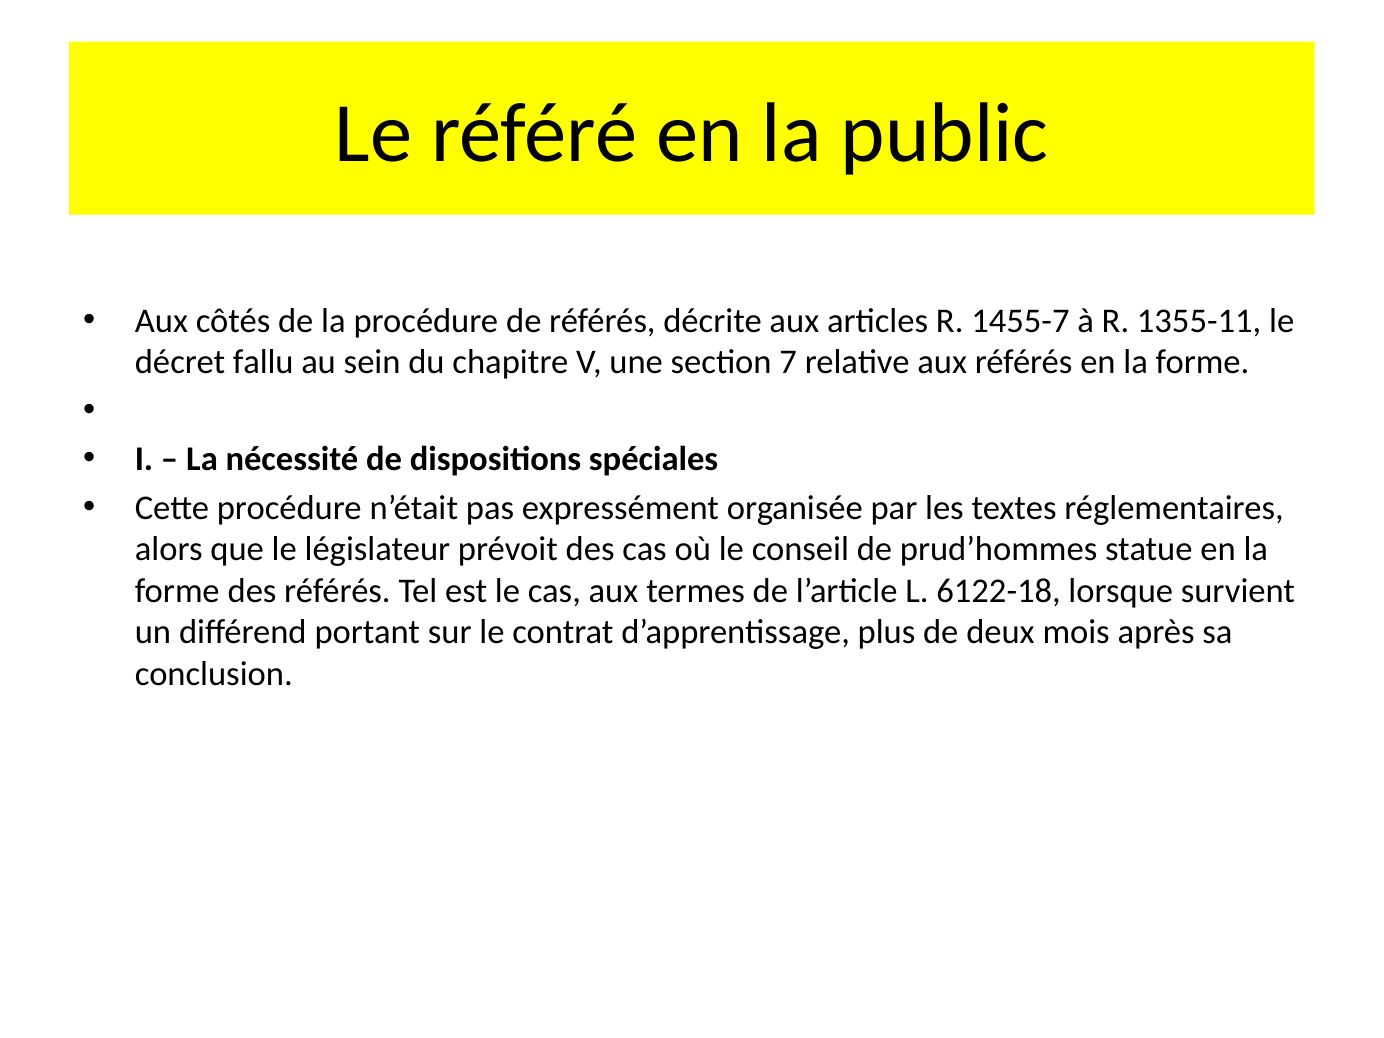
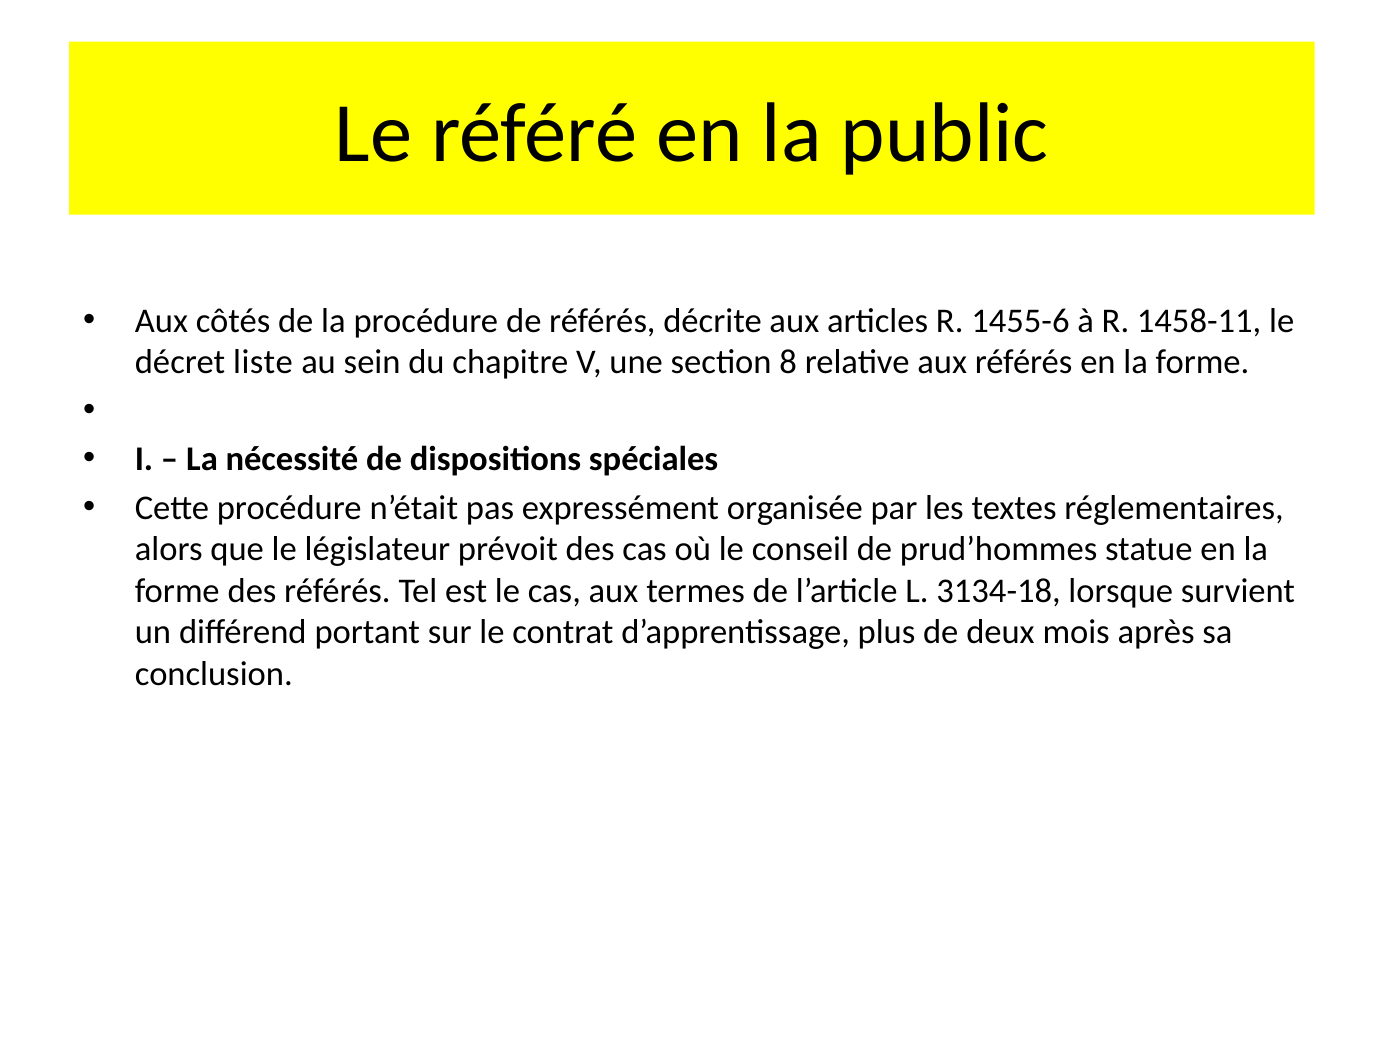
1455-7: 1455-7 -> 1455-6 (1020, 321)
1355-11: 1355-11 -> 1458-11 (1199, 321)
fallu: fallu -> liste (263, 362)
7: 7 -> 8 (788, 362)
6122-18: 6122-18 -> 3134-18 (999, 591)
